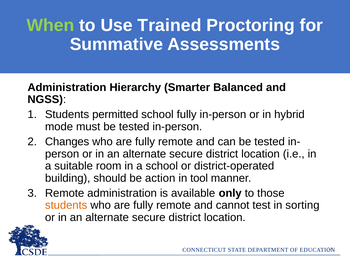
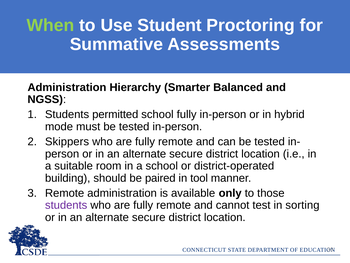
Trained: Trained -> Student (170, 25)
Changes: Changes -> Skippers (67, 141)
action: action -> paired (160, 178)
students colour: orange -> purple (66, 205)
